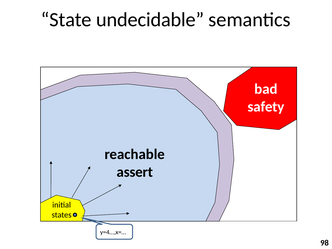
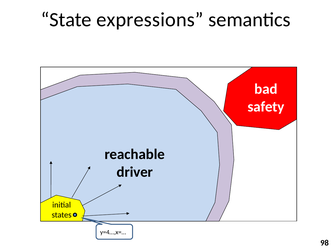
undecidable: undecidable -> expressions (150, 20)
assert: assert -> driver (135, 172)
